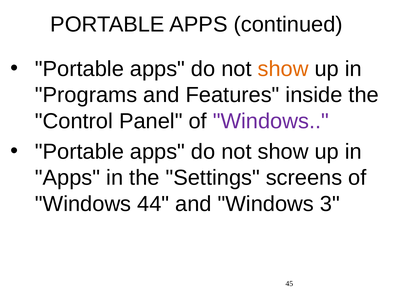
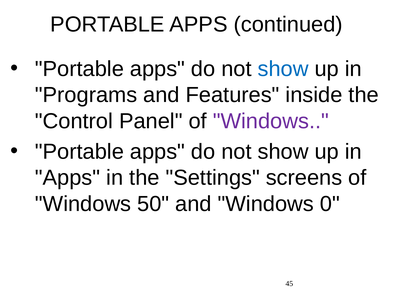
show colour: orange -> blue (283, 69)
44: 44 -> 50 (153, 204)
3: 3 -> 0 (330, 204)
